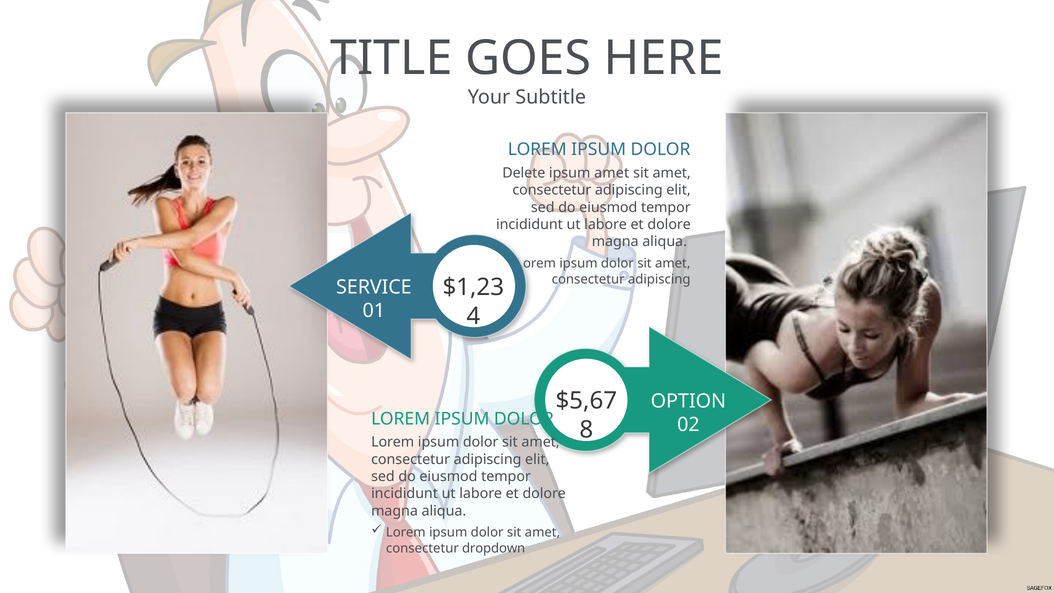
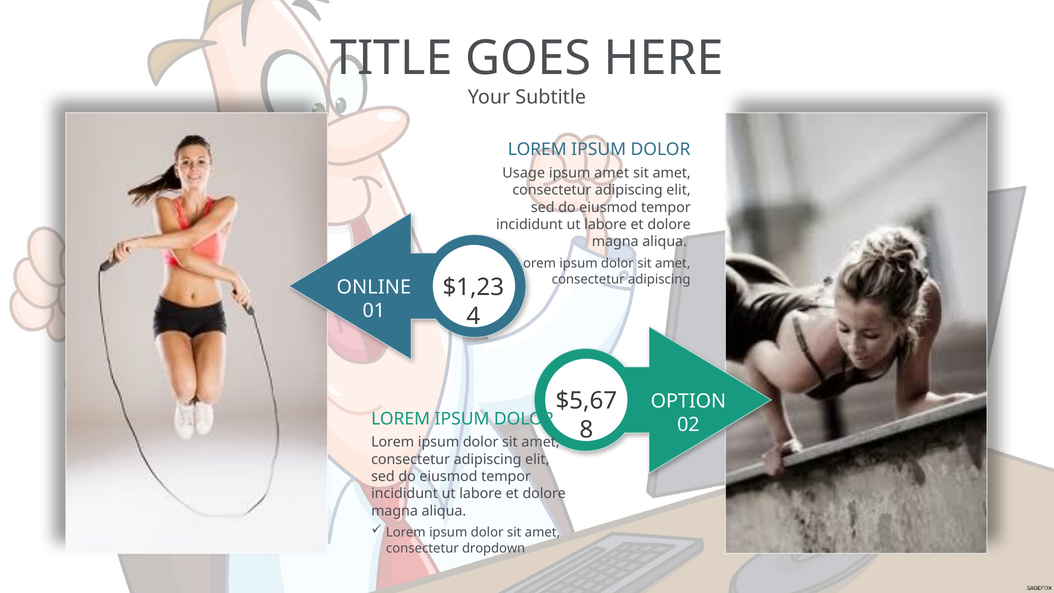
Delete: Delete -> Usage (524, 173)
SERVICE: SERVICE -> ONLINE (374, 287)
